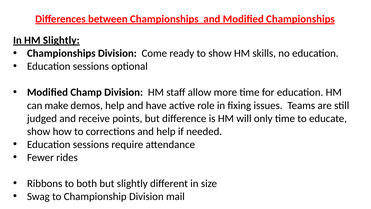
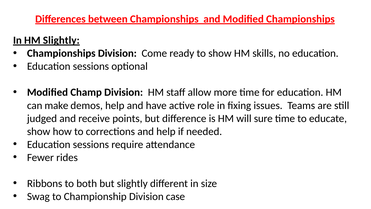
only: only -> sure (263, 118)
mail: mail -> case (175, 196)
